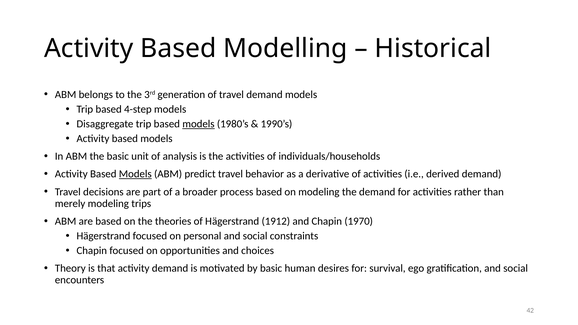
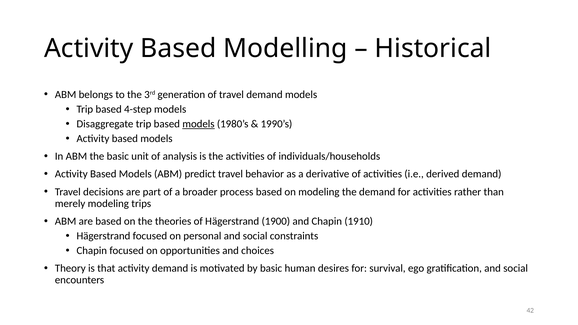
Models underline: present -> none (135, 174)
1912: 1912 -> 1900 (276, 221)
1970: 1970 -> 1910 (359, 221)
